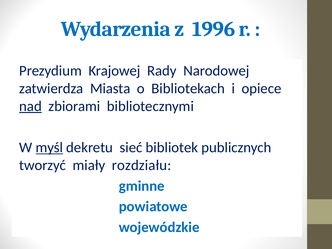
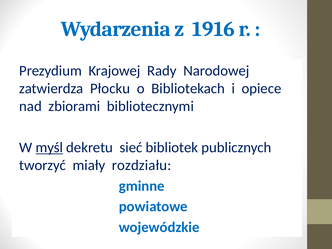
1996: 1996 -> 1916 (213, 29)
Miasta: Miasta -> Płocku (110, 89)
nad underline: present -> none (31, 106)
